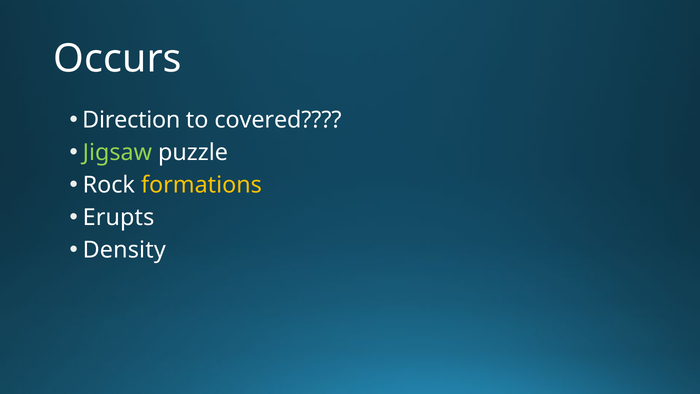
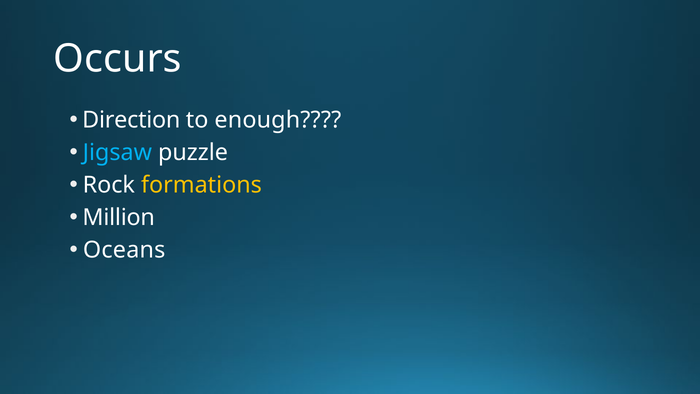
covered: covered -> enough (278, 120)
Jigsaw colour: light green -> light blue (117, 152)
Erupts: Erupts -> Million (119, 217)
Density: Density -> Oceans (124, 250)
